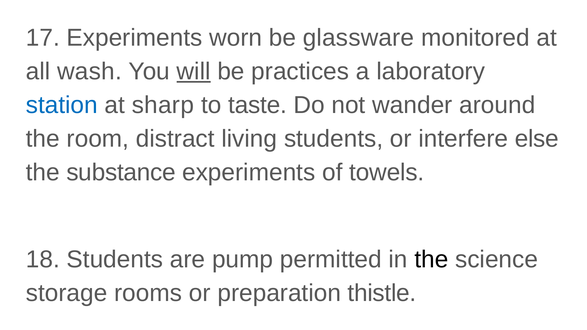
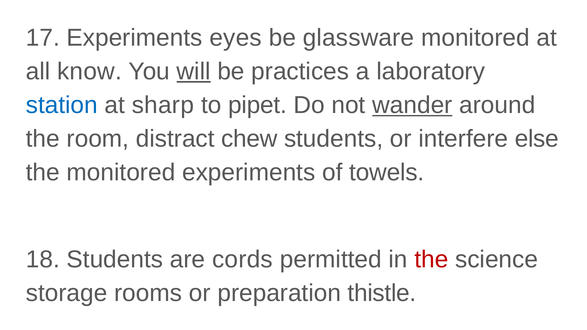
worn: worn -> eyes (236, 38)
wash: wash -> know (90, 71)
taste: taste -> pipet (258, 105)
wander underline: none -> present (412, 105)
living: living -> chew (249, 139)
the substance: substance -> monitored (121, 173)
pump: pump -> cords (243, 260)
the colour: black -> red (431, 260)
